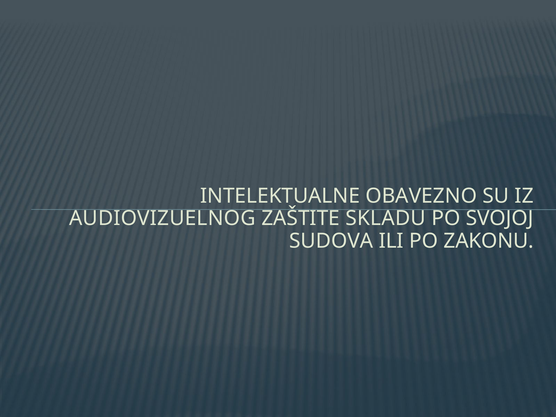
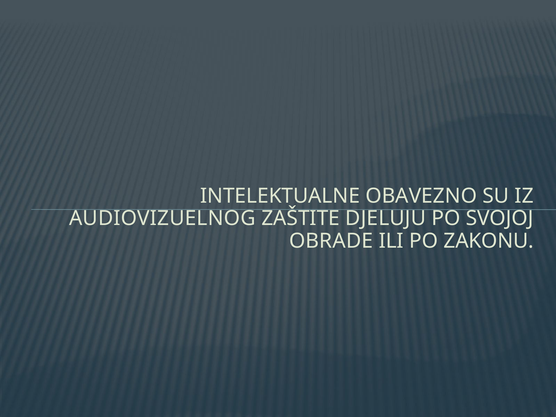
SKLADU: SKLADU -> DJELUJU (386, 218)
SUDOVA: SUDOVA -> OBRADE (331, 241)
